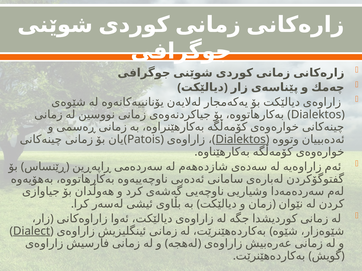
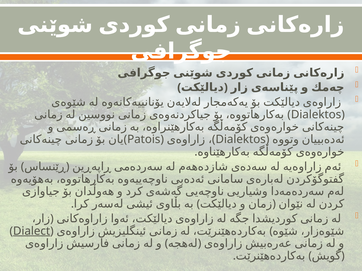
Dialektos underline: present -> none (241, 140)
